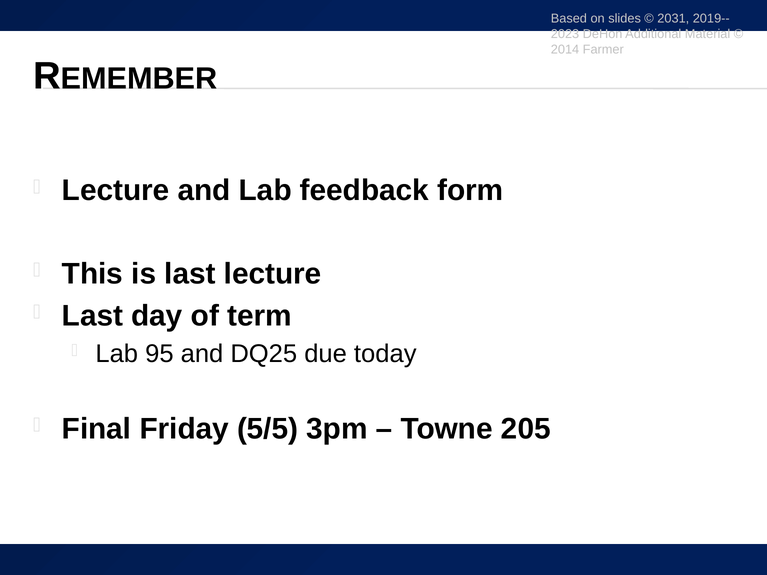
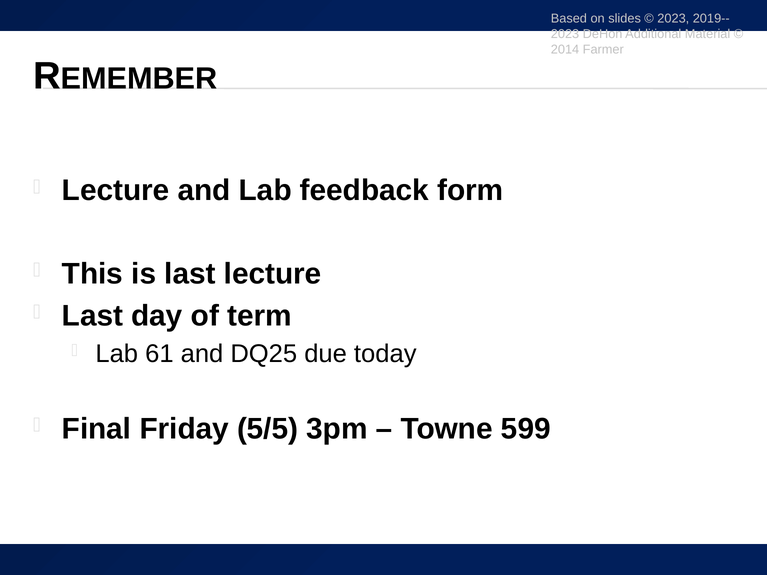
2031: 2031 -> 2023 (673, 19)
95: 95 -> 61 (159, 354)
205: 205 -> 599 (526, 429)
